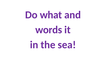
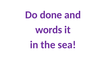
what: what -> done (51, 15)
